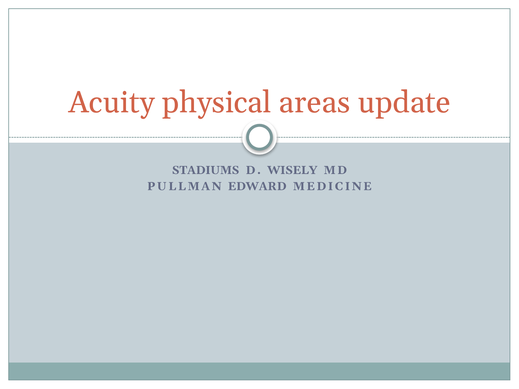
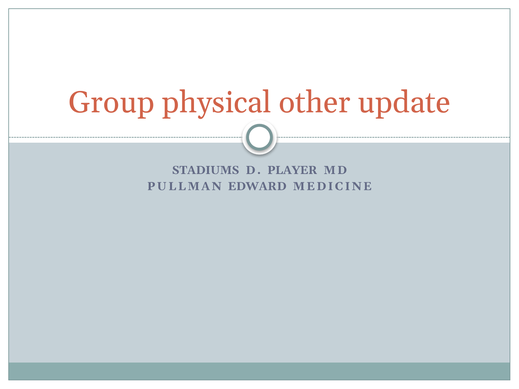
Acuity: Acuity -> Group (112, 102)
areas: areas -> other (315, 102)
WISELY: WISELY -> PLAYER (292, 170)
